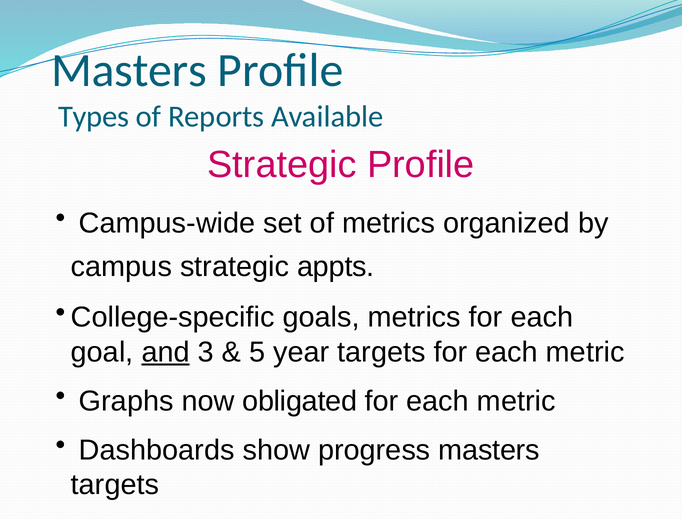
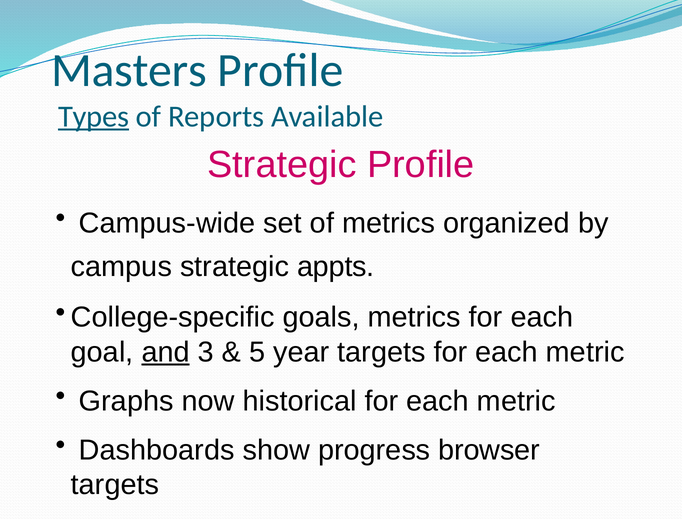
Types underline: none -> present (94, 117)
obligated: obligated -> historical (300, 402)
progress masters: masters -> browser (489, 451)
